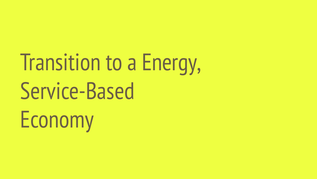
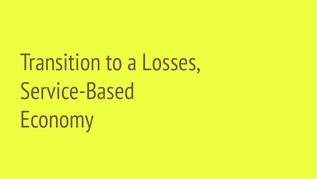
Energy: Energy -> Losses (171, 62)
